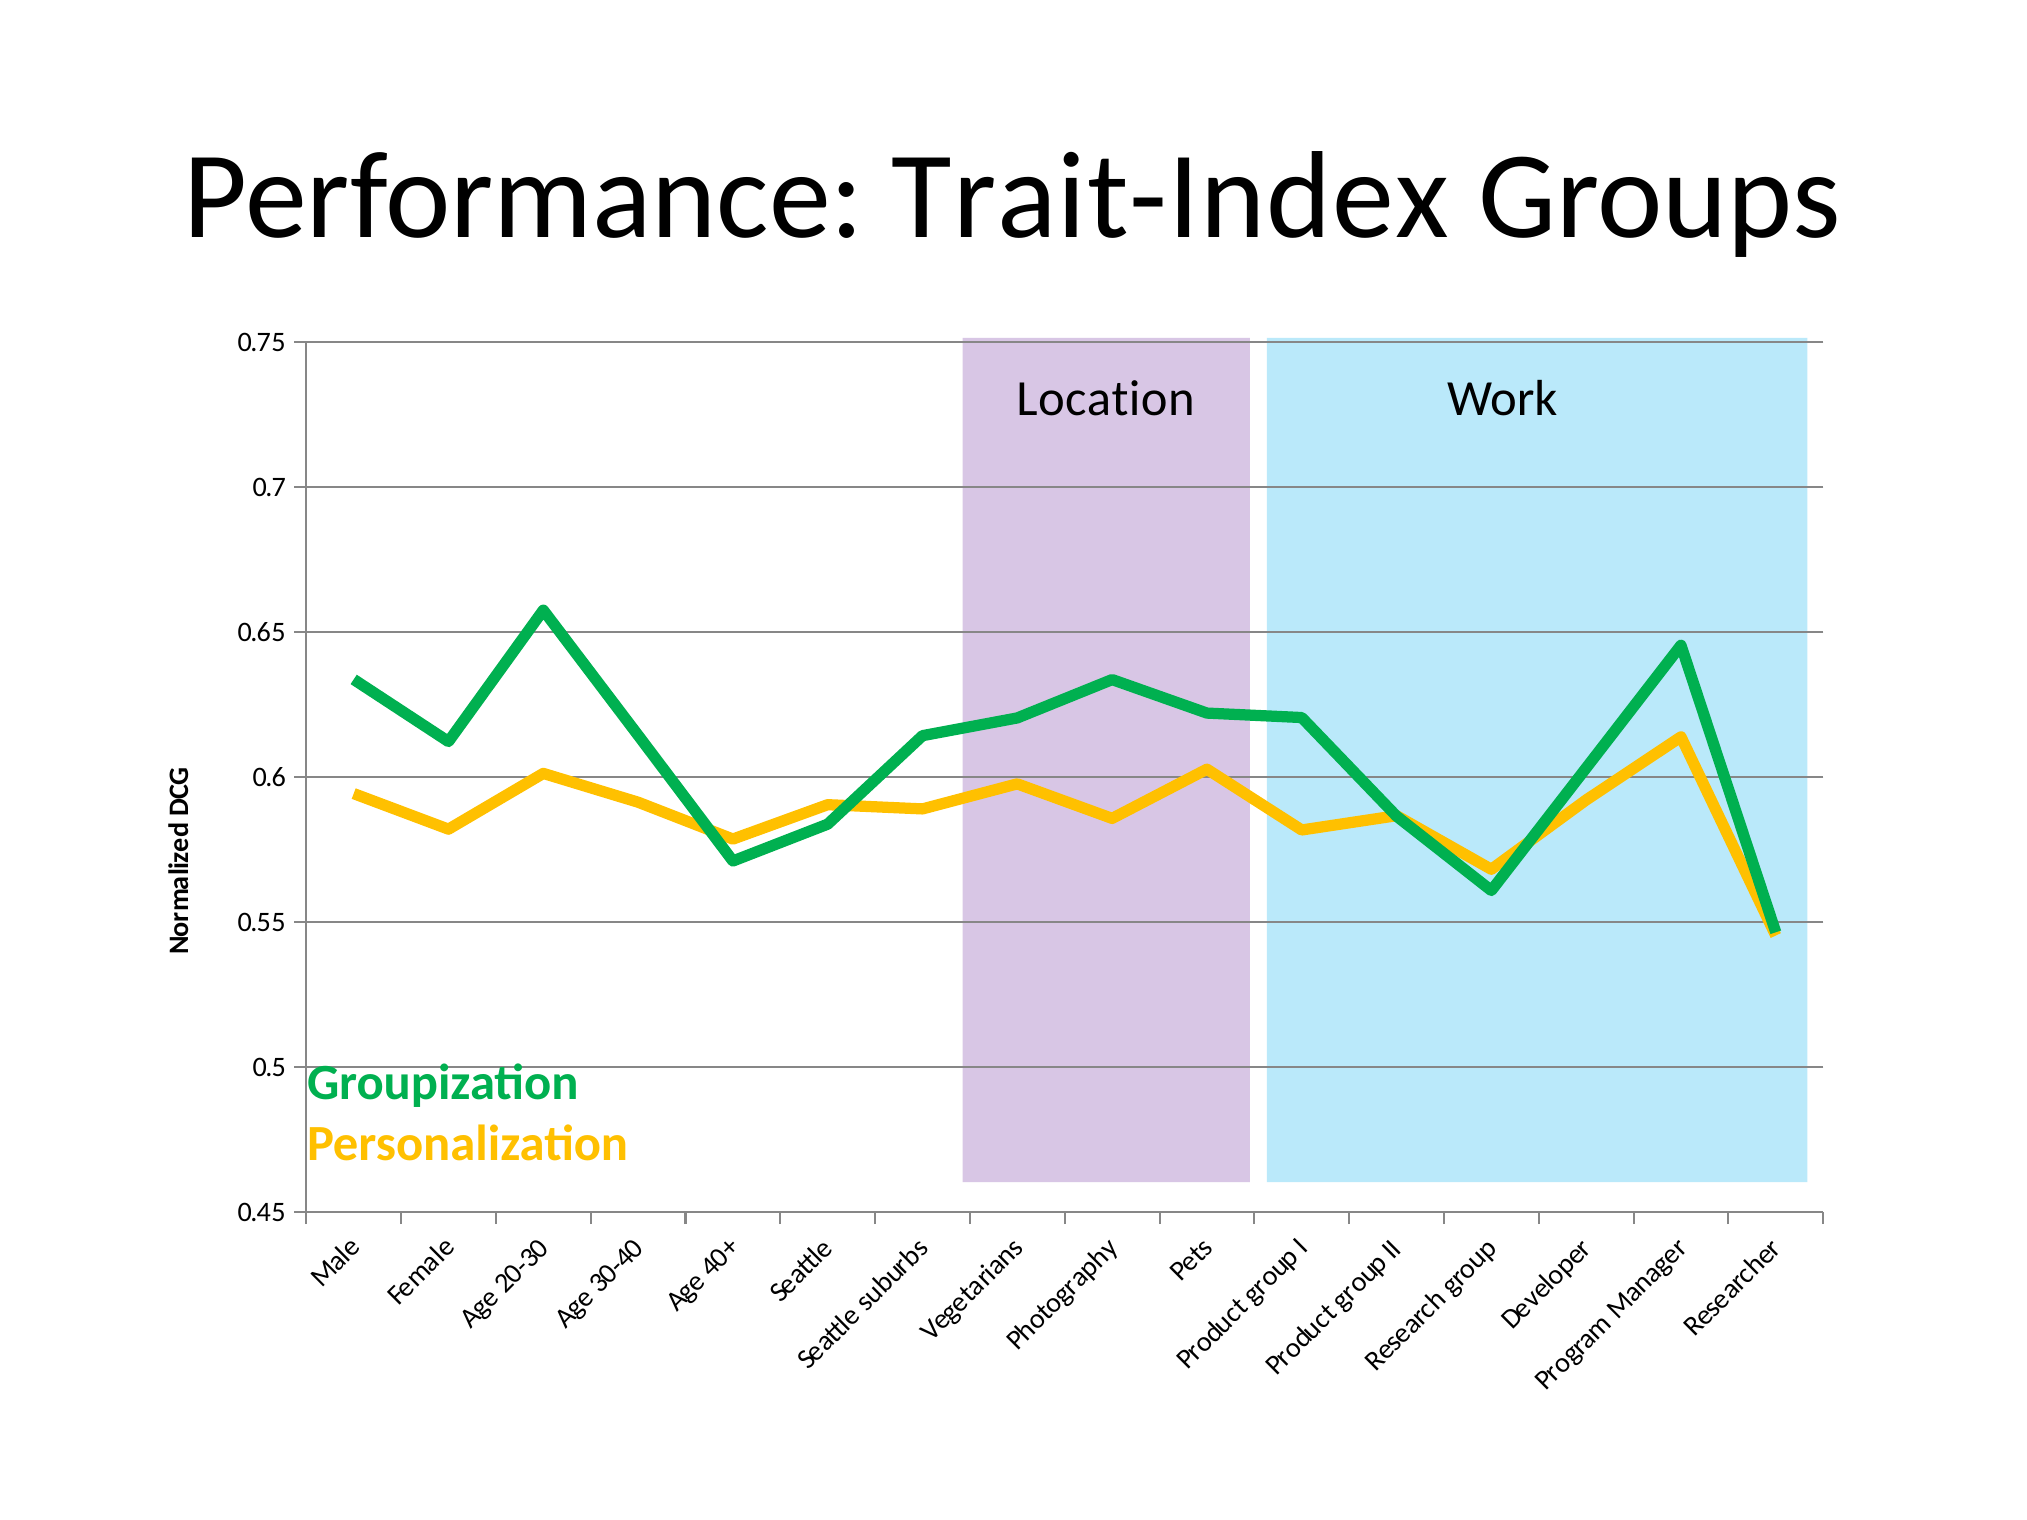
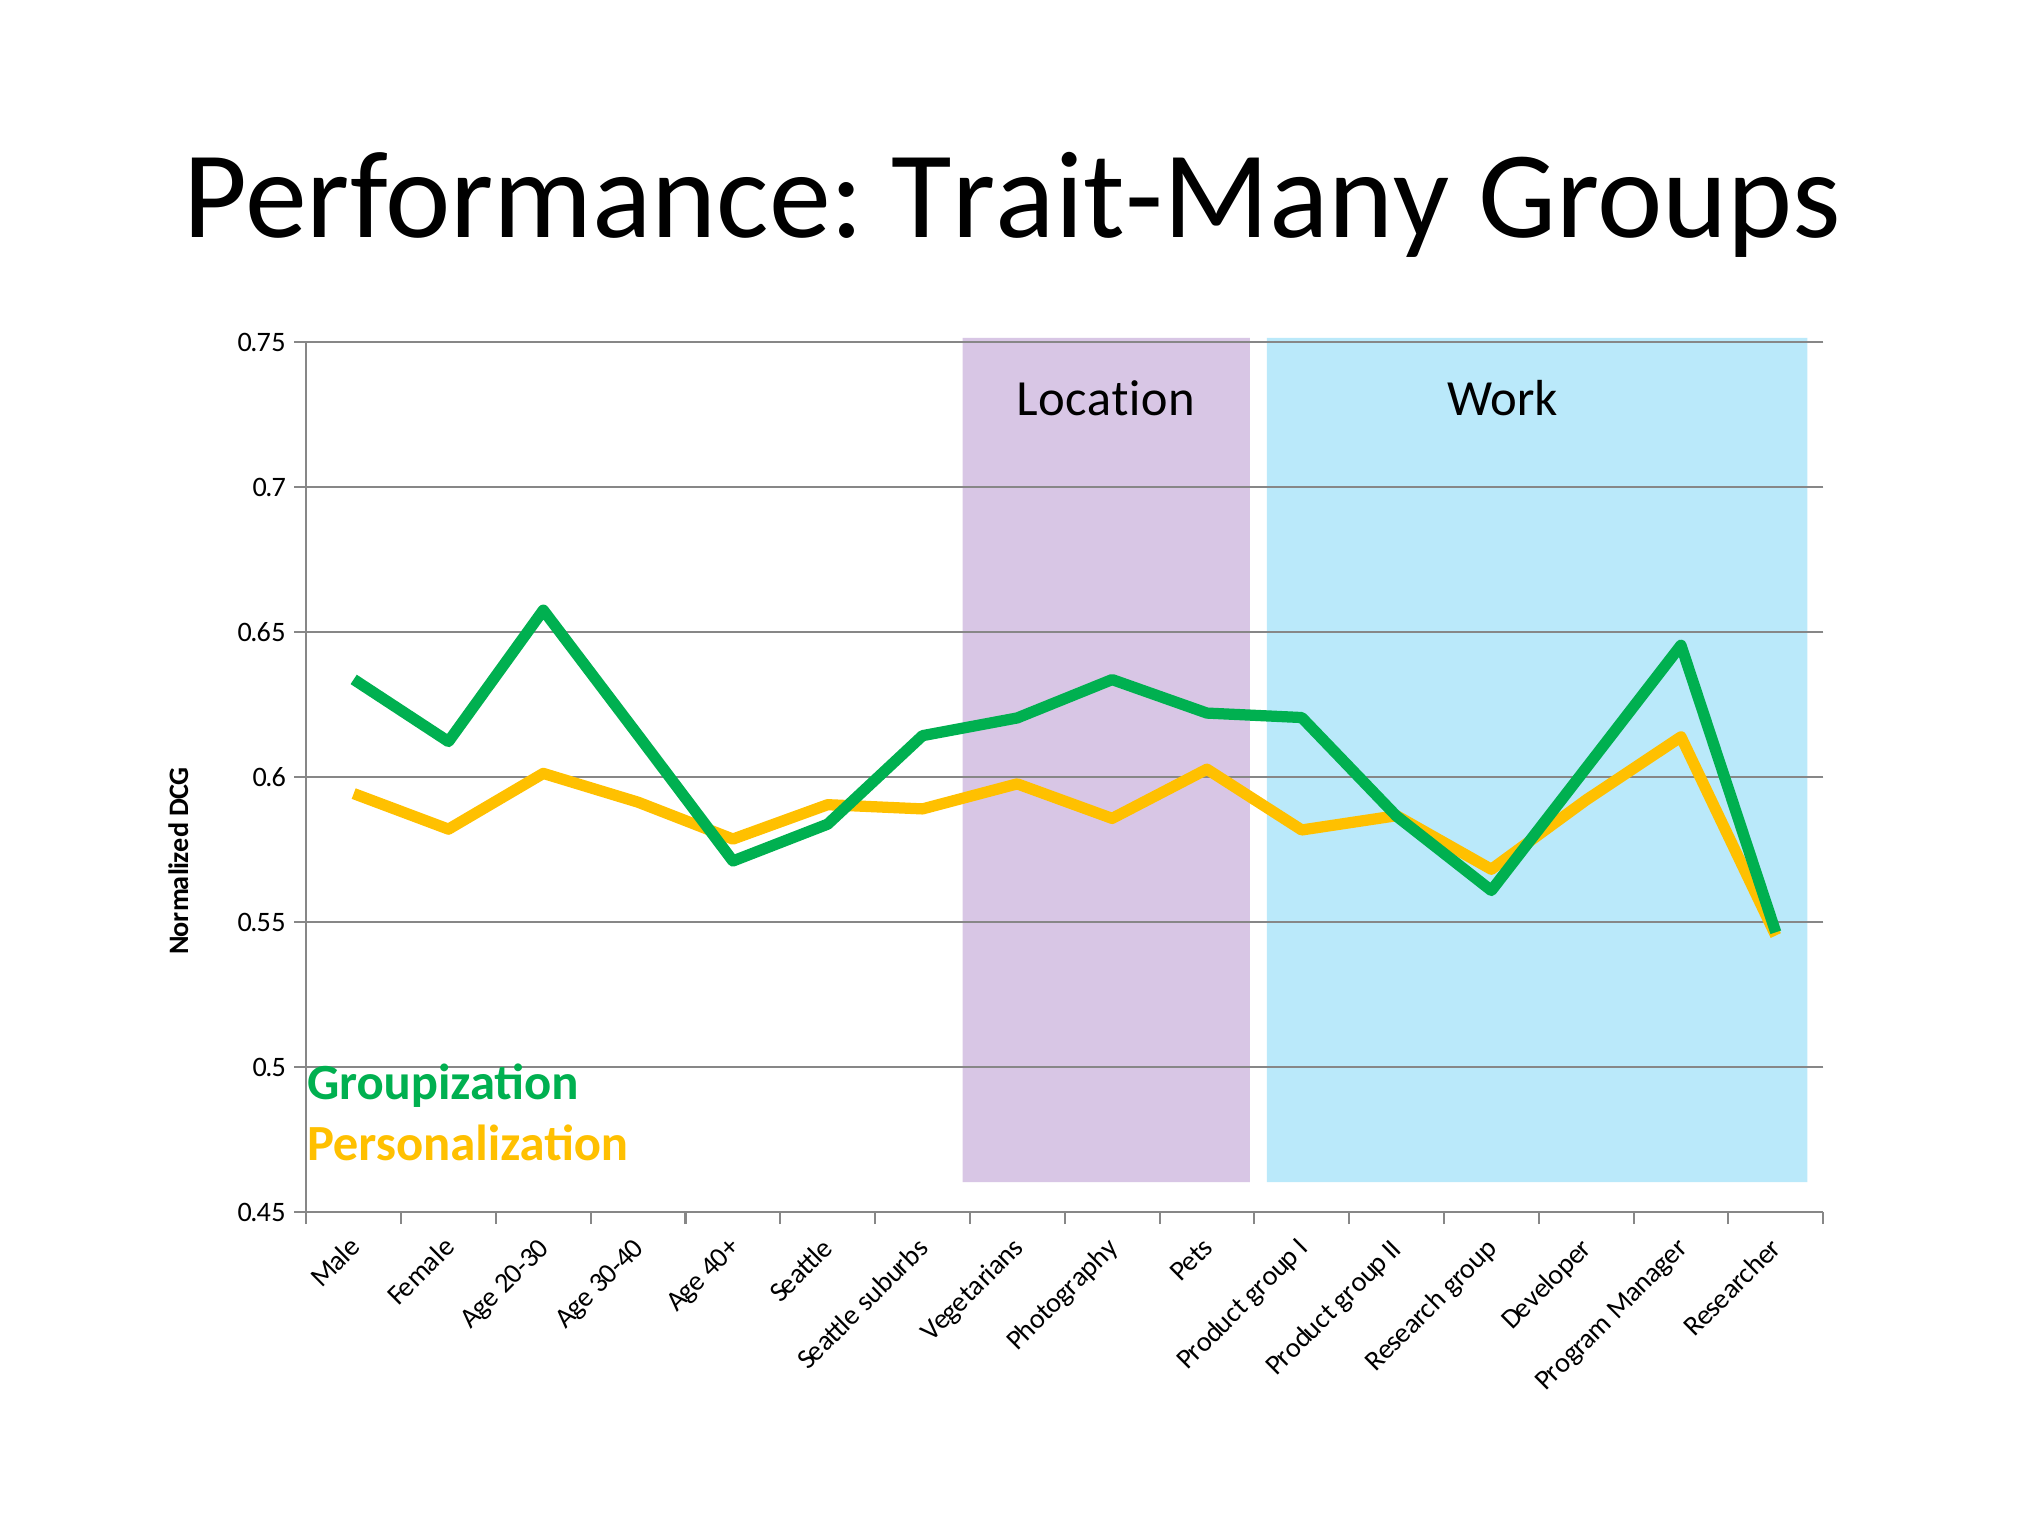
Trait-Index: Trait-Index -> Trait-Many (1171, 196)
